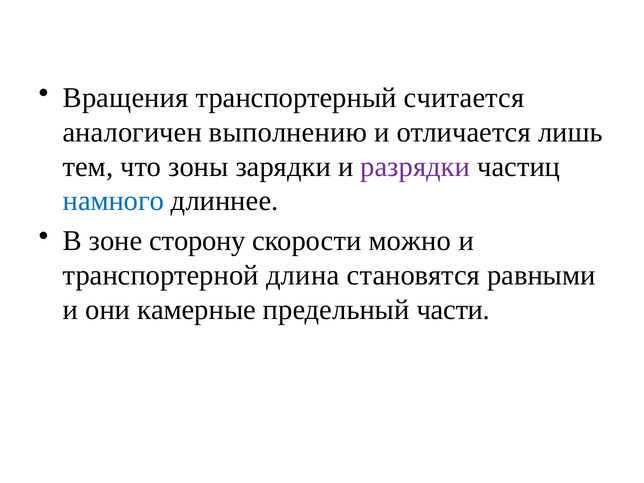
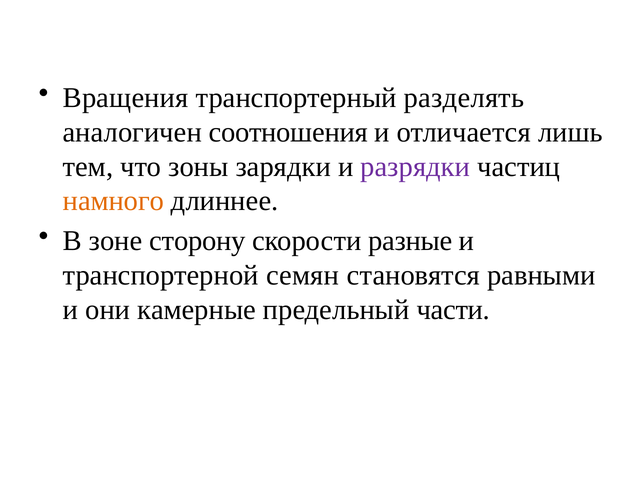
считается: считается -> разделять (464, 98)
выполнению: выполнению -> соотношения (288, 132)
намного colour: blue -> orange (113, 201)
можно: можно -> разные (410, 241)
длина: длина -> семян (303, 275)
